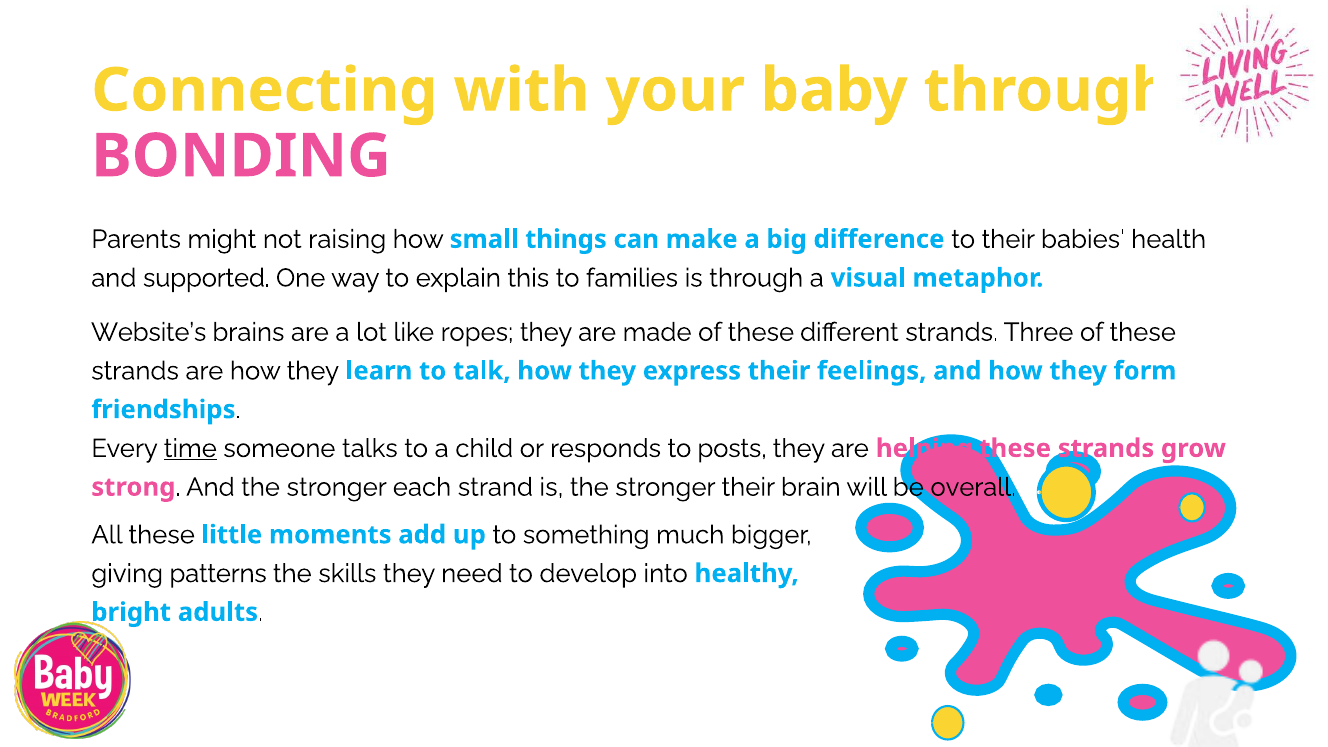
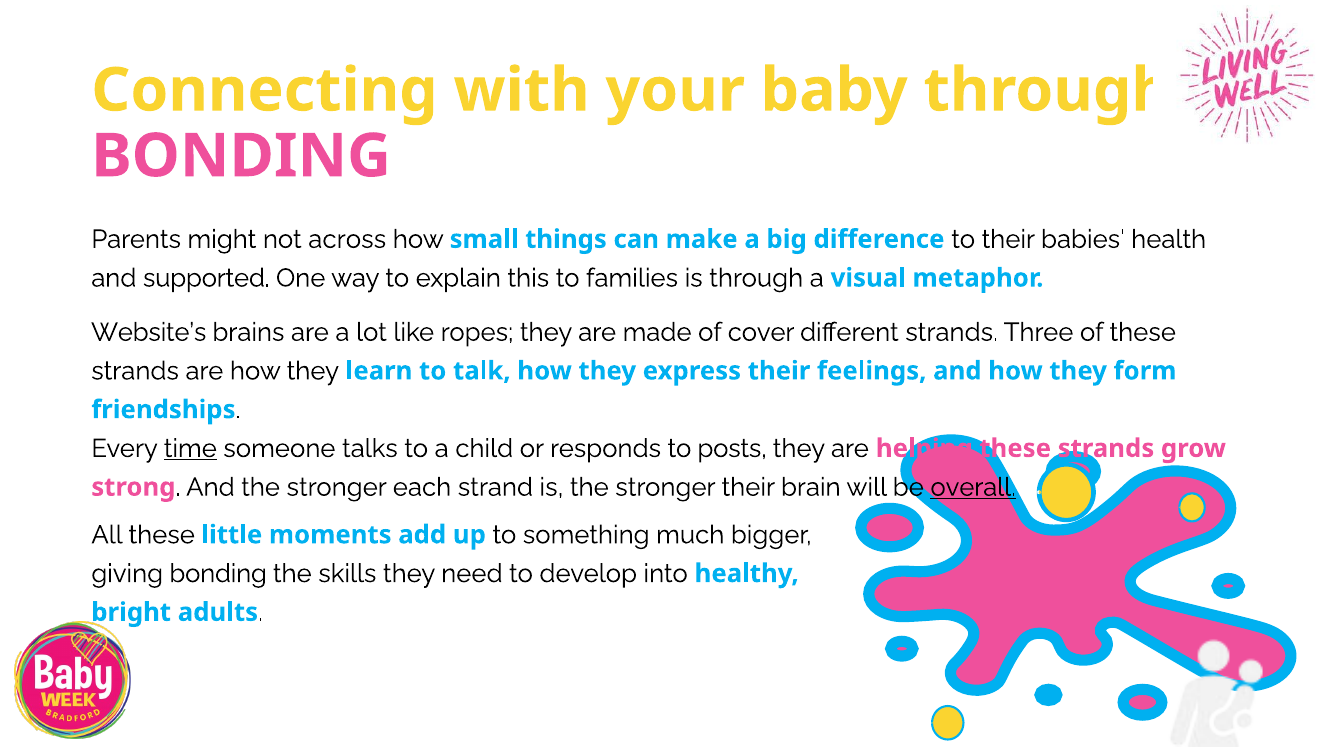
raising: raising -> across (347, 239)
made of these: these -> cover (761, 332)
overall underline: none -> present (973, 487)
giving patterns: patterns -> bonding (218, 574)
